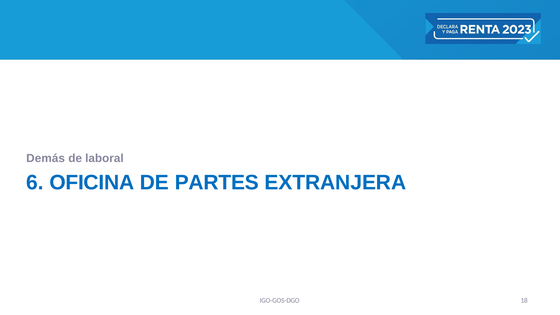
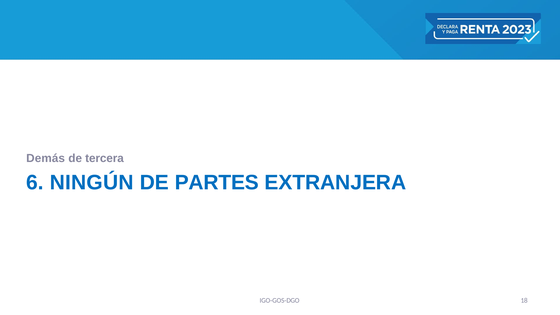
laboral: laboral -> tercera (104, 158)
OFICINA: OFICINA -> NINGÚN (92, 183)
